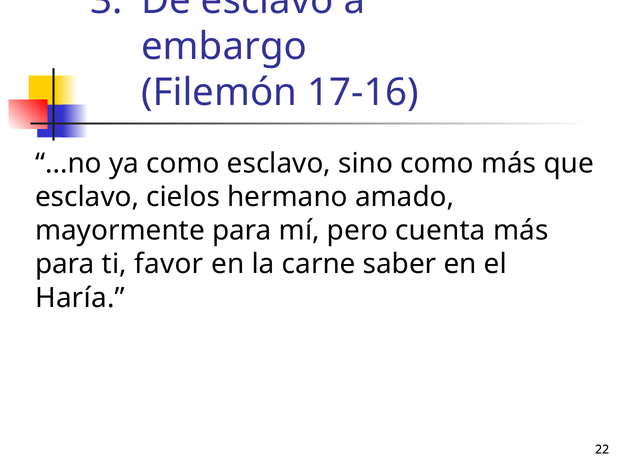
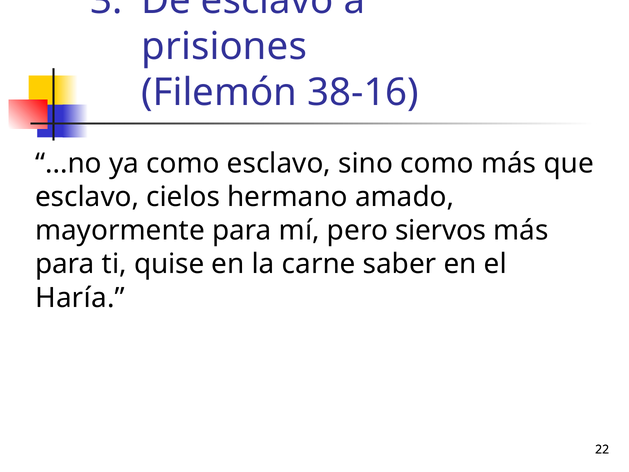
embargo: embargo -> prisiones (224, 47)
17-16: 17-16 -> 38-16 (363, 93)
cuenta: cuenta -> siervos (441, 231)
favor: favor -> quise (169, 264)
